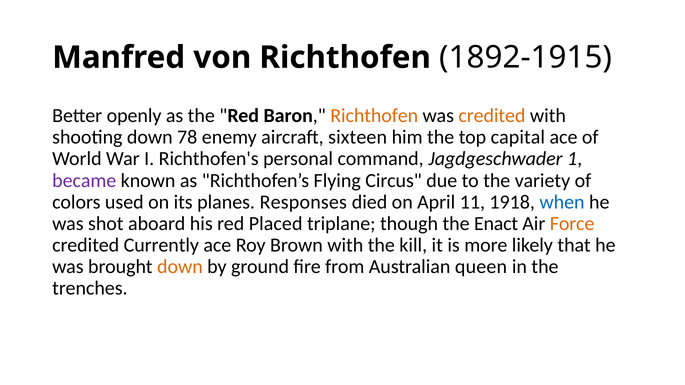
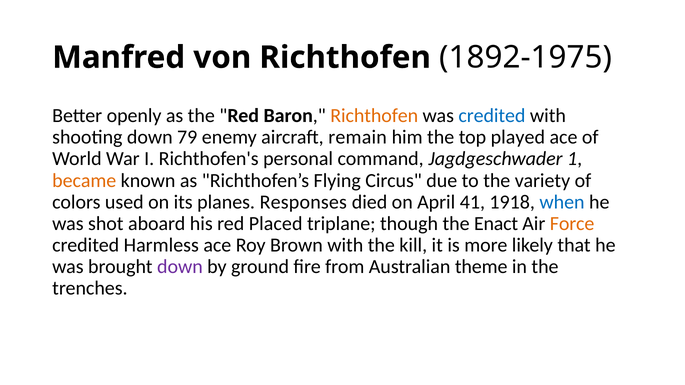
1892-1915: 1892-1915 -> 1892-1975 (526, 58)
credited colour: orange -> blue (492, 116)
78: 78 -> 79 (187, 137)
sixteen: sixteen -> remain (358, 137)
capital: capital -> played (518, 137)
became colour: purple -> orange (84, 181)
11: 11 -> 41 (472, 202)
Currently: Currently -> Harmless (161, 245)
down colour: orange -> purple (180, 267)
queen: queen -> theme (481, 267)
